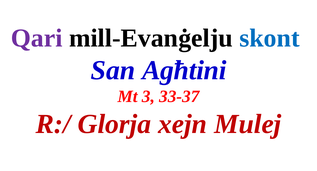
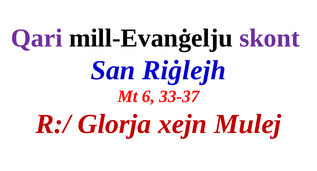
skont colour: blue -> purple (269, 38)
Agħtini: Agħtini -> Riġlejh (184, 70)
3: 3 -> 6 (148, 96)
